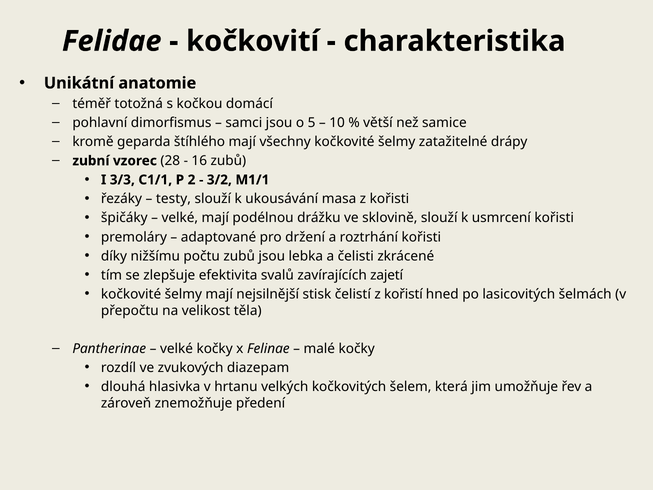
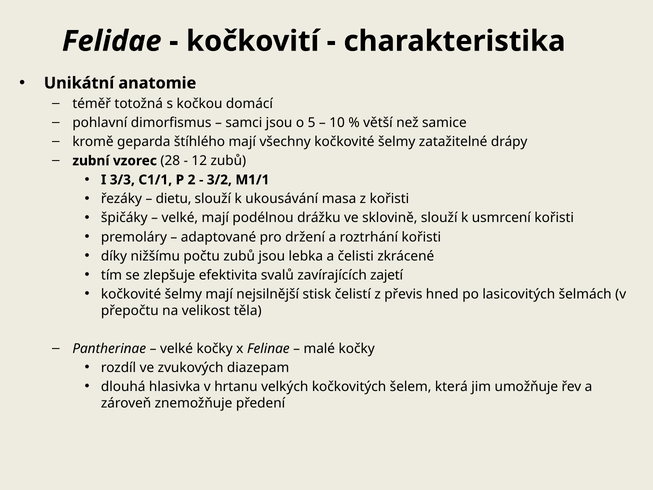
16: 16 -> 12 (199, 161)
testy: testy -> dietu (174, 199)
kořistí: kořistí -> převis (403, 294)
